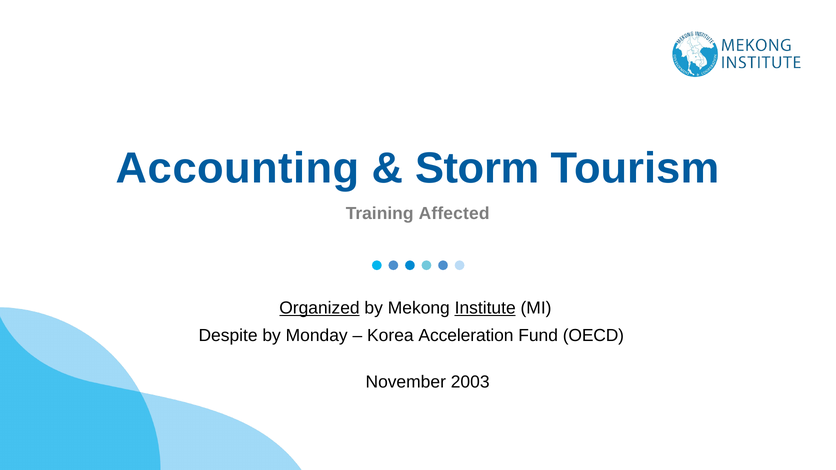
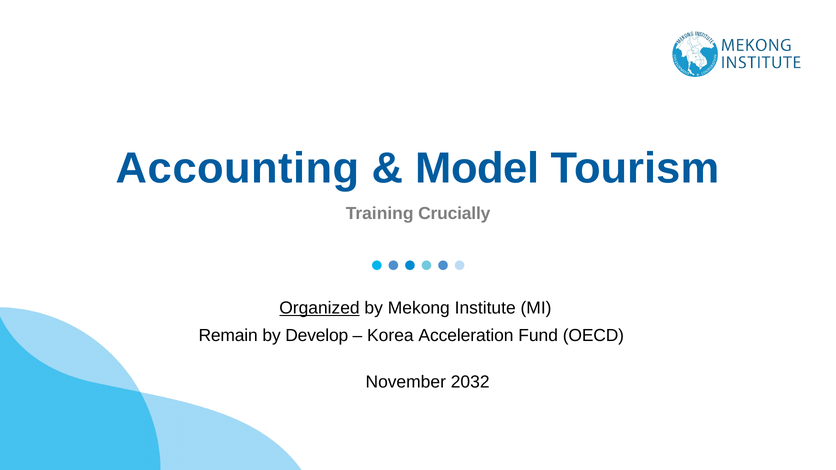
Storm: Storm -> Model (477, 168)
Affected: Affected -> Crucially (454, 213)
Institute underline: present -> none (485, 308)
Despite: Despite -> Remain (228, 336)
Monday: Monday -> Develop (317, 336)
2003: 2003 -> 2032 (470, 382)
